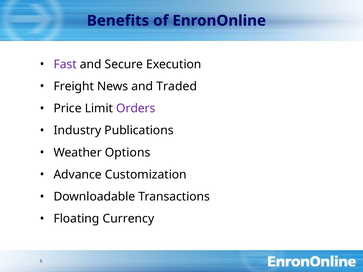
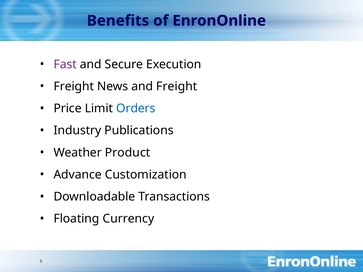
and Traded: Traded -> Freight (177, 86)
Orders colour: purple -> blue (136, 109)
Options: Options -> Product (128, 153)
